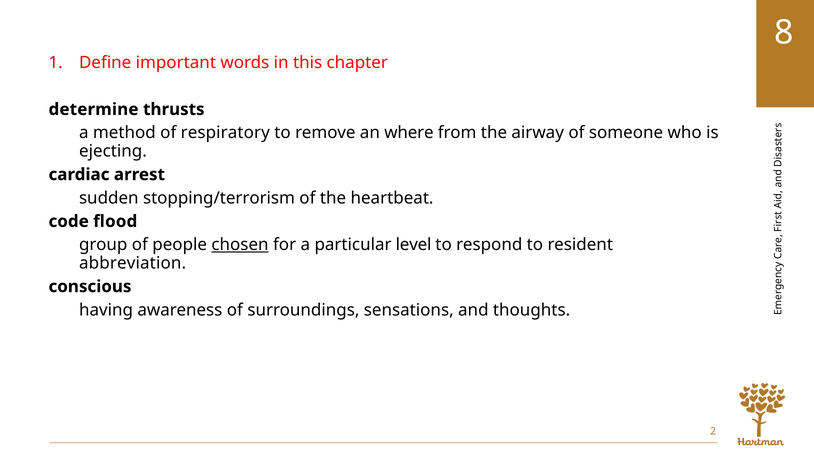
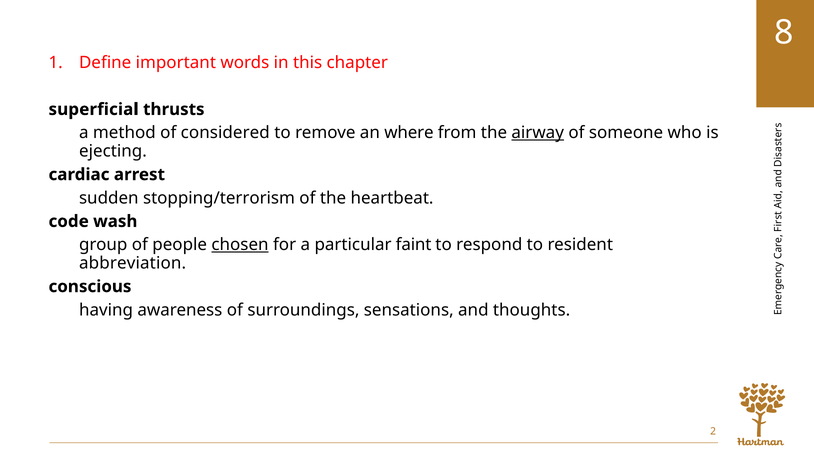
determine: determine -> superficial (94, 109)
respiratory: respiratory -> considered (225, 133)
airway underline: none -> present (538, 133)
flood: flood -> wash (115, 221)
level: level -> faint (414, 245)
